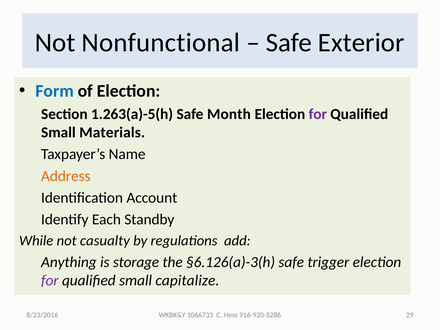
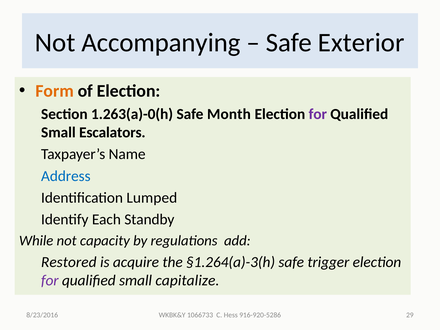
Nonfunctional: Nonfunctional -> Accompanying (161, 43)
Form colour: blue -> orange (55, 91)
1.263(a)-5(h: 1.263(a)-5(h -> 1.263(a)-0(h (132, 114)
Materials: Materials -> Escalators (112, 132)
Address colour: orange -> blue (66, 176)
Account: Account -> Lumped (152, 198)
casualty: casualty -> capacity (105, 241)
Anything: Anything -> Restored (69, 262)
storage: storage -> acquire (136, 262)
§6.126(a)-3(h: §6.126(a)-3(h -> §1.264(a)-3(h (231, 262)
